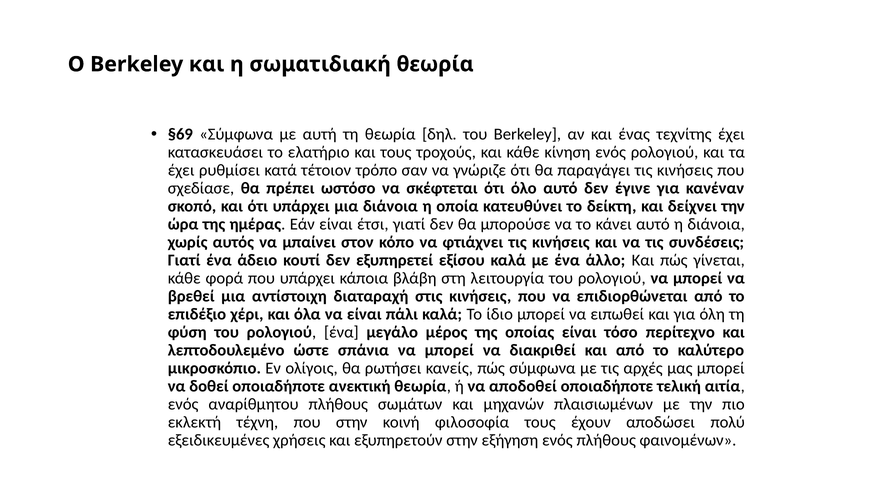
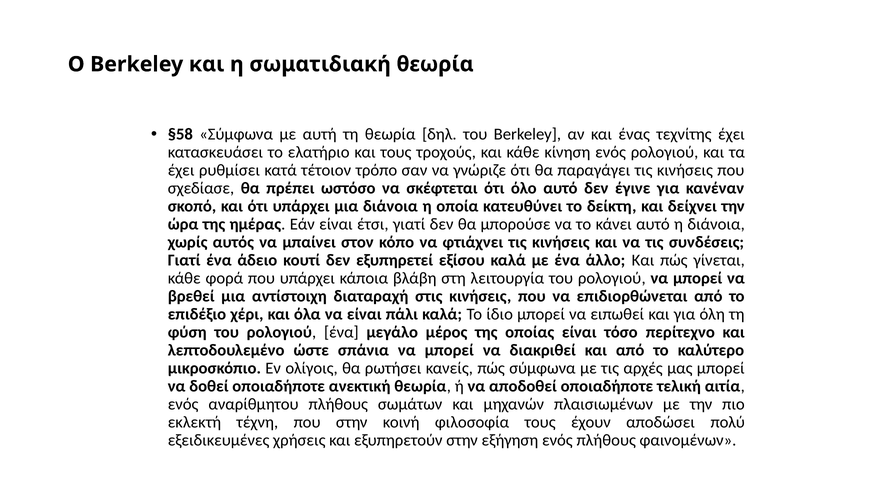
§69: §69 -> §58 (180, 134)
